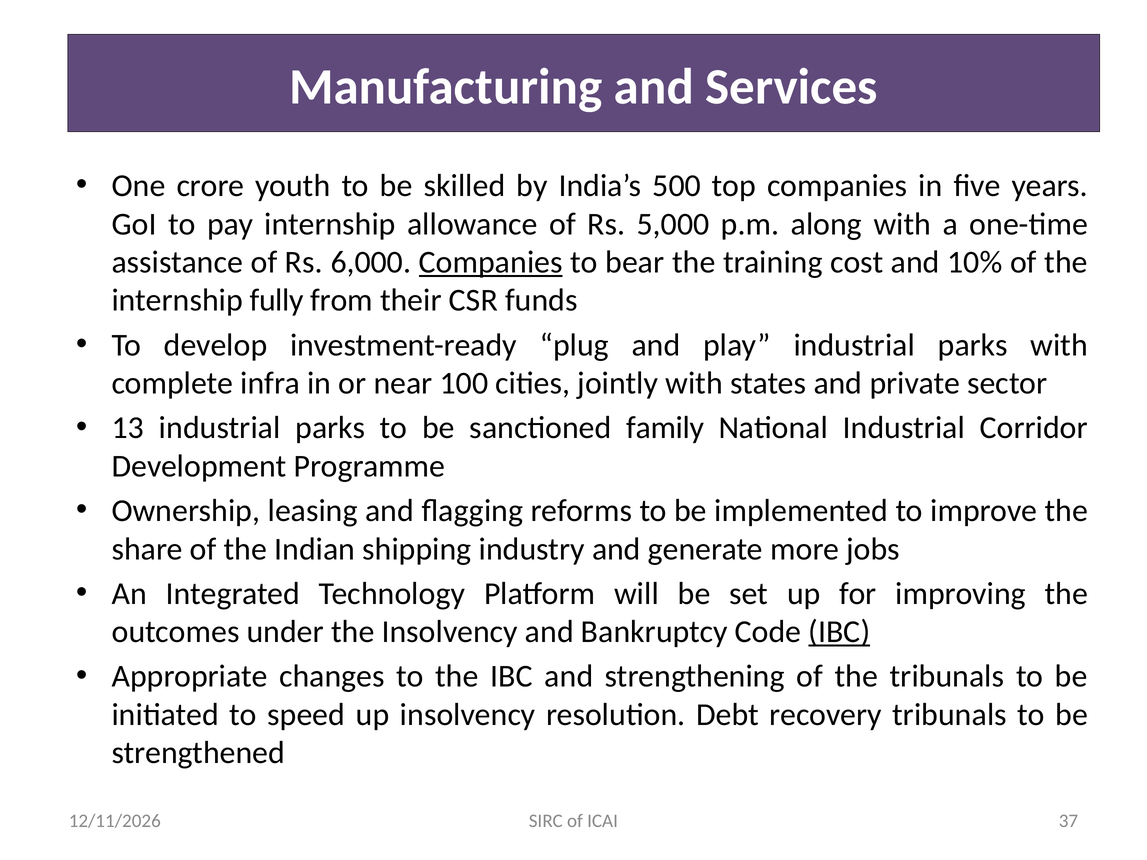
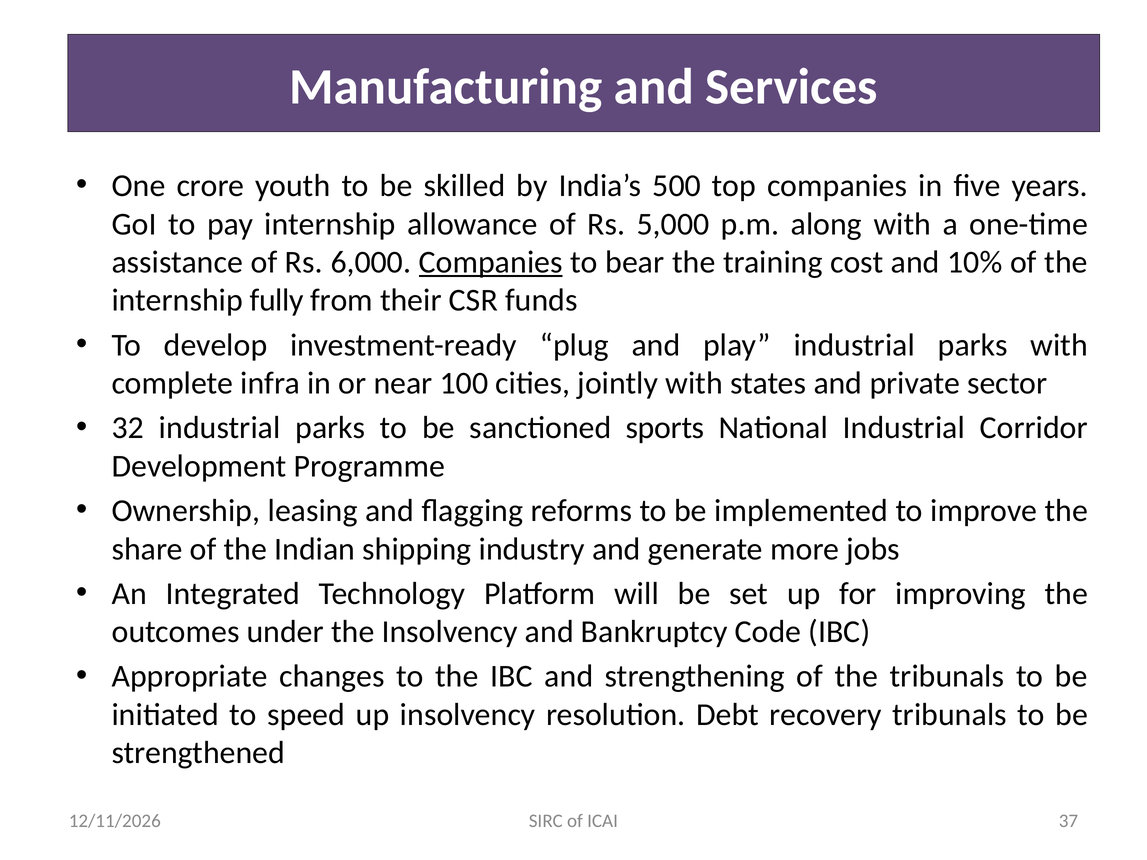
13: 13 -> 32 (128, 428)
family: family -> sports (665, 428)
IBC underline: present -> none (839, 632)
